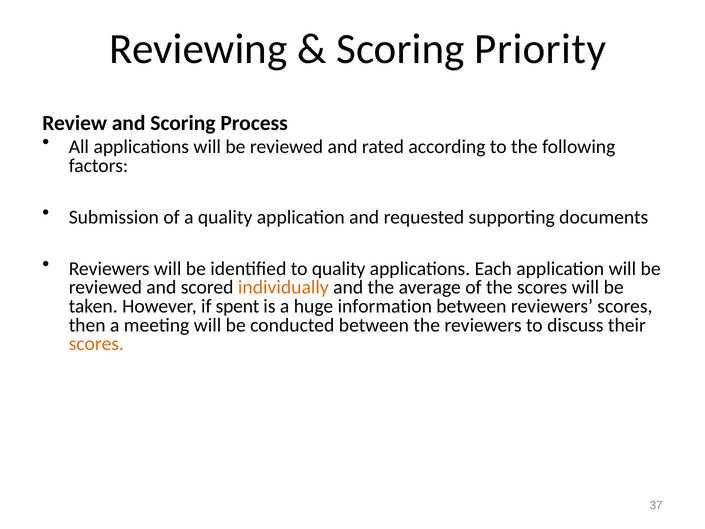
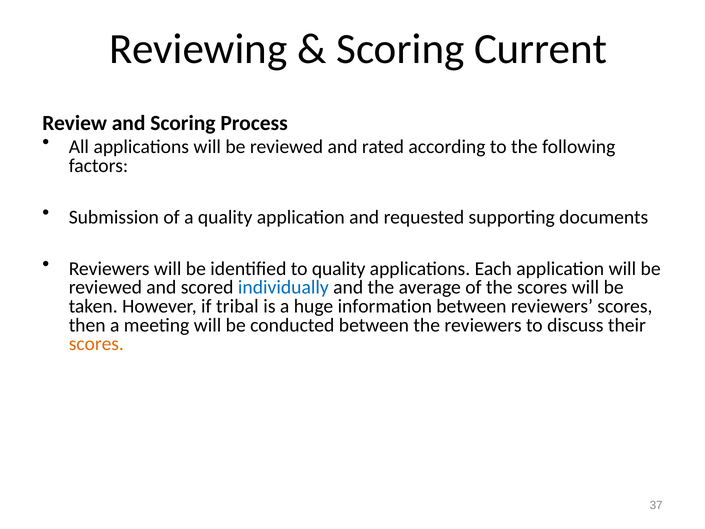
Priority: Priority -> Current (541, 49)
individually colour: orange -> blue (283, 287)
spent: spent -> tribal (237, 306)
